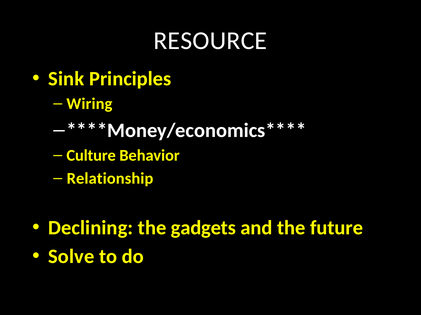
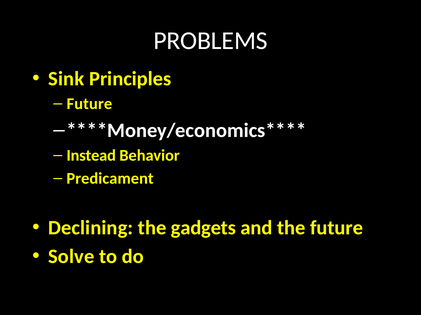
RESOURCE: RESOURCE -> PROBLEMS (211, 41)
Wiring: Wiring -> Future (89, 104)
Culture: Culture -> Instead (91, 156)
Relationship: Relationship -> Predicament (110, 179)
